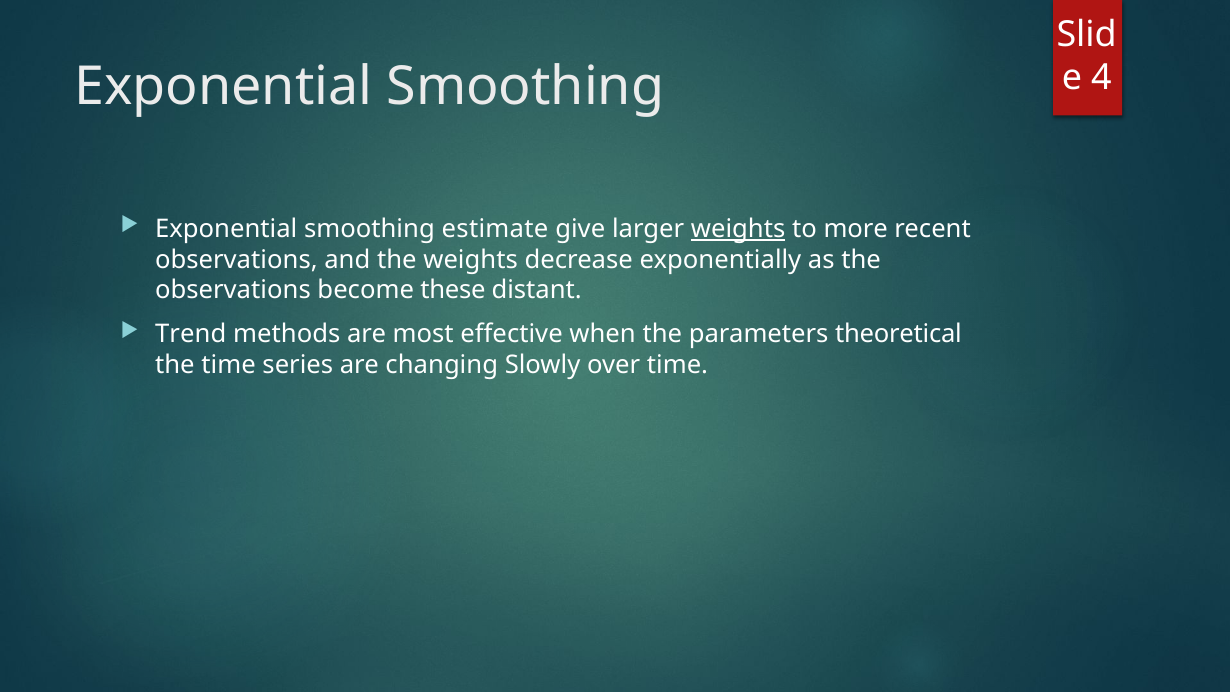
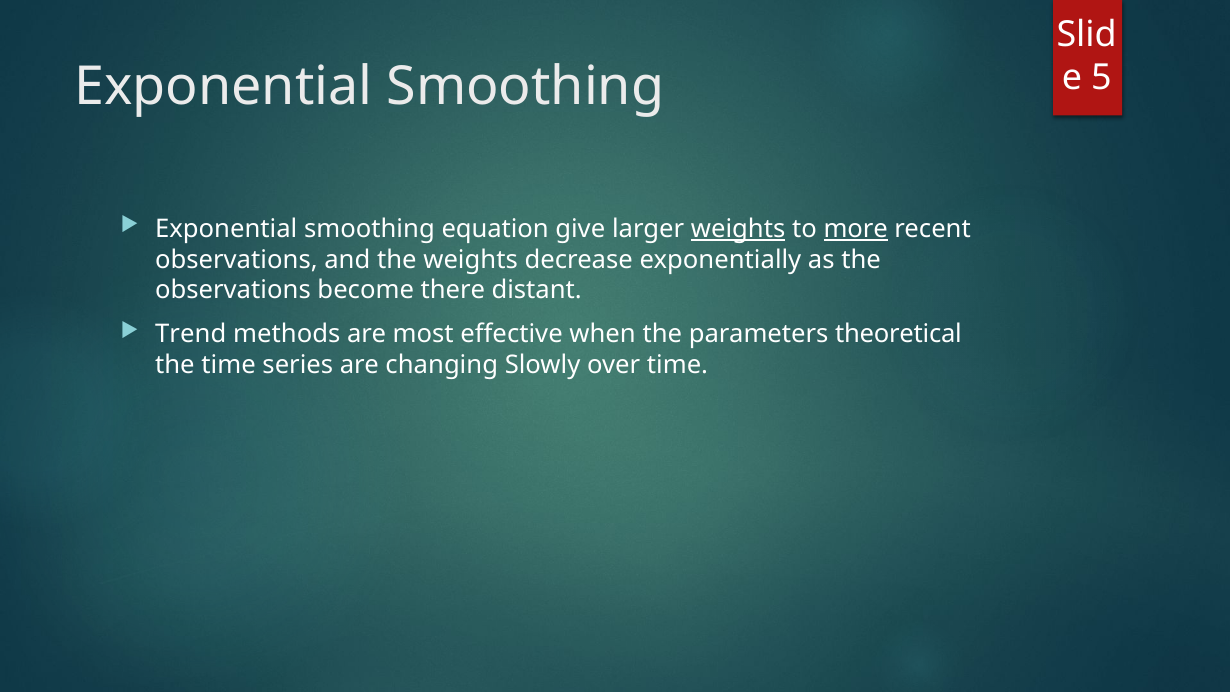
4: 4 -> 5 (1101, 78)
estimate: estimate -> equation (495, 229)
more underline: none -> present (856, 229)
these: these -> there (453, 290)
